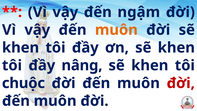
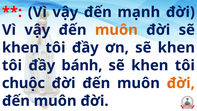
ngậm: ngậm -> mạnh (139, 12)
nâng: nâng -> bánh (82, 65)
đời colour: red -> orange (181, 83)
